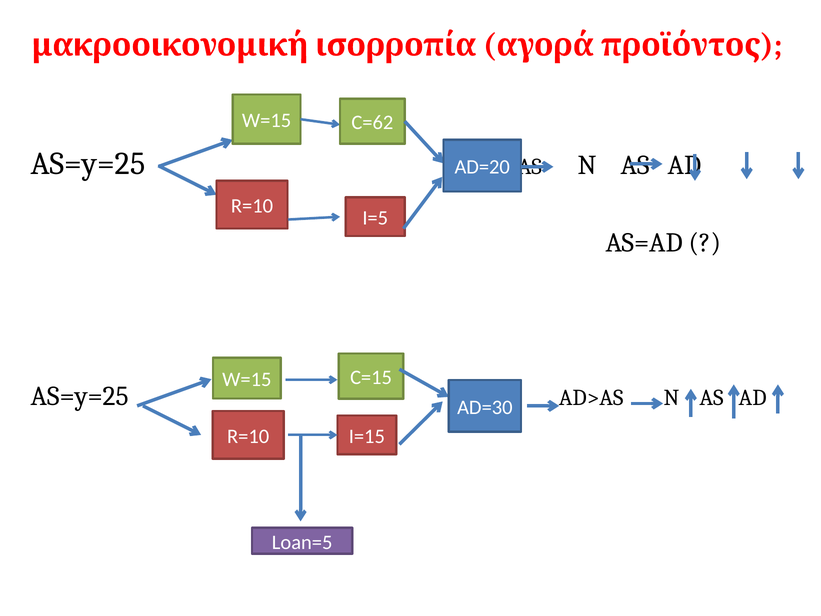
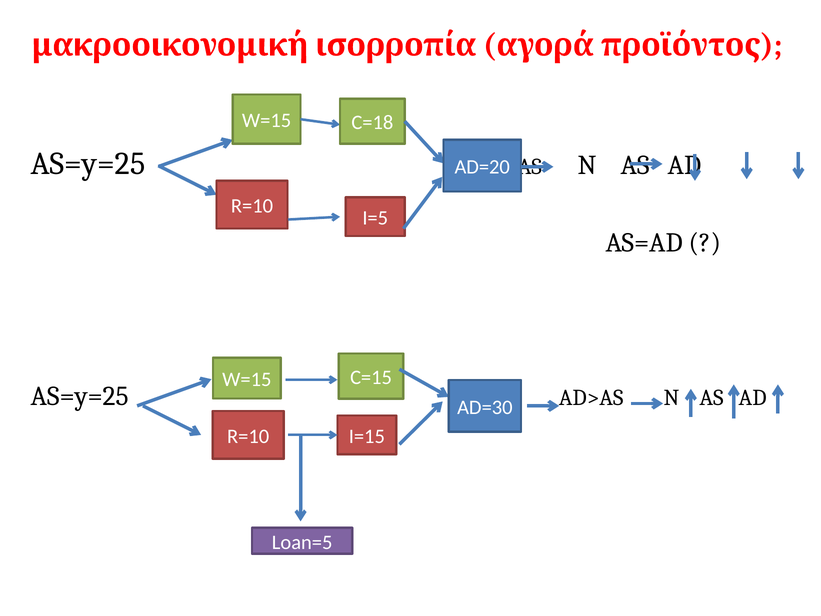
C=62: C=62 -> C=18 (372, 123)
